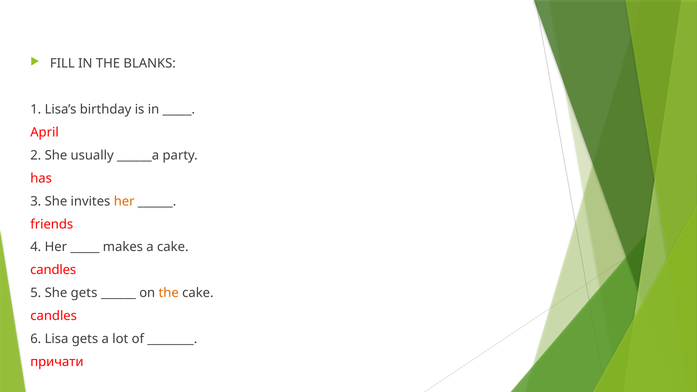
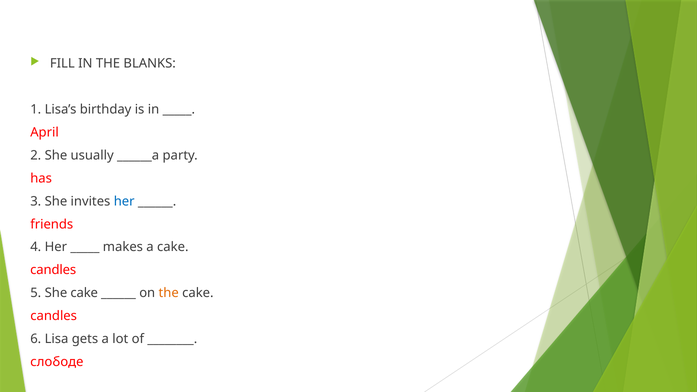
her colour: orange -> blue (124, 201)
She gets: gets -> cake (84, 293)
причати: причати -> слободе (57, 362)
